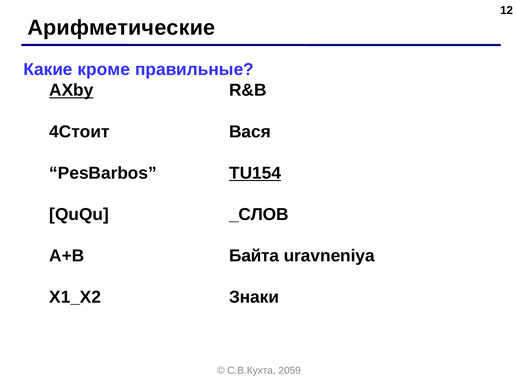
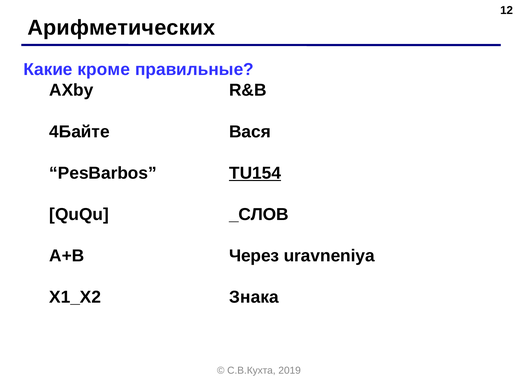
Арифметические: Арифметические -> Арифметических (121, 28)
AXby underline: present -> none (71, 90)
4Стоит: 4Стоит -> 4Байте (80, 132)
Байта: Байта -> Через (254, 256)
Знаки: Знаки -> Знака (254, 298)
2059: 2059 -> 2019 (290, 371)
